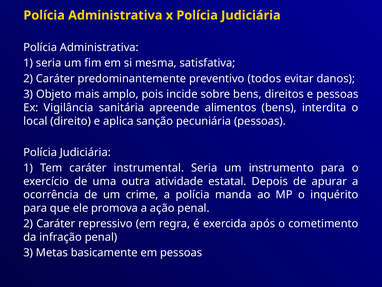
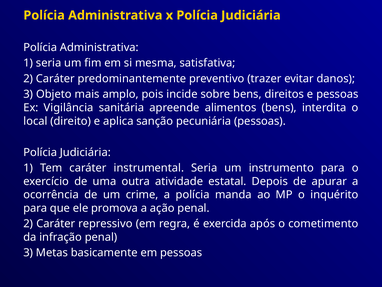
todos: todos -> trazer (264, 79)
